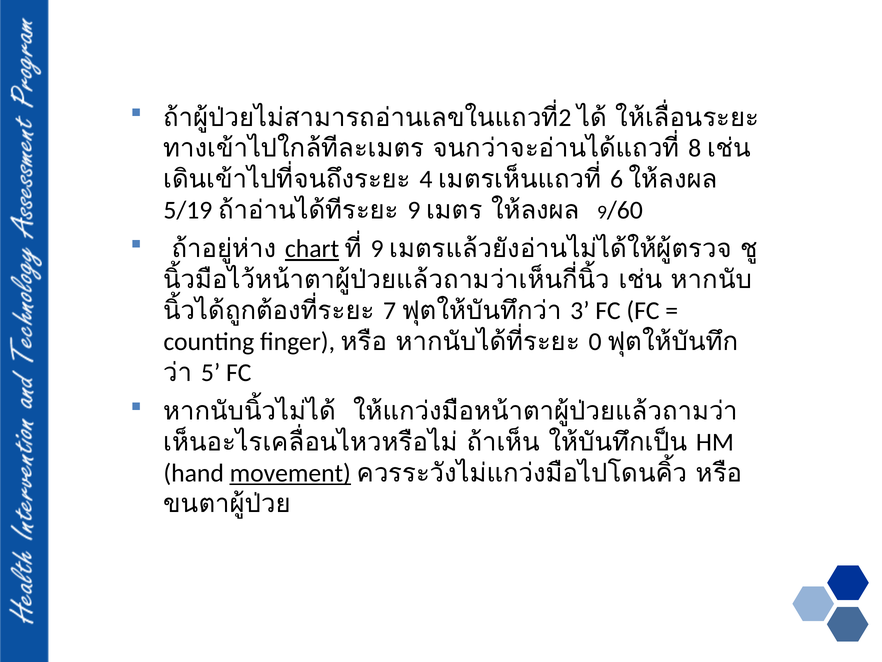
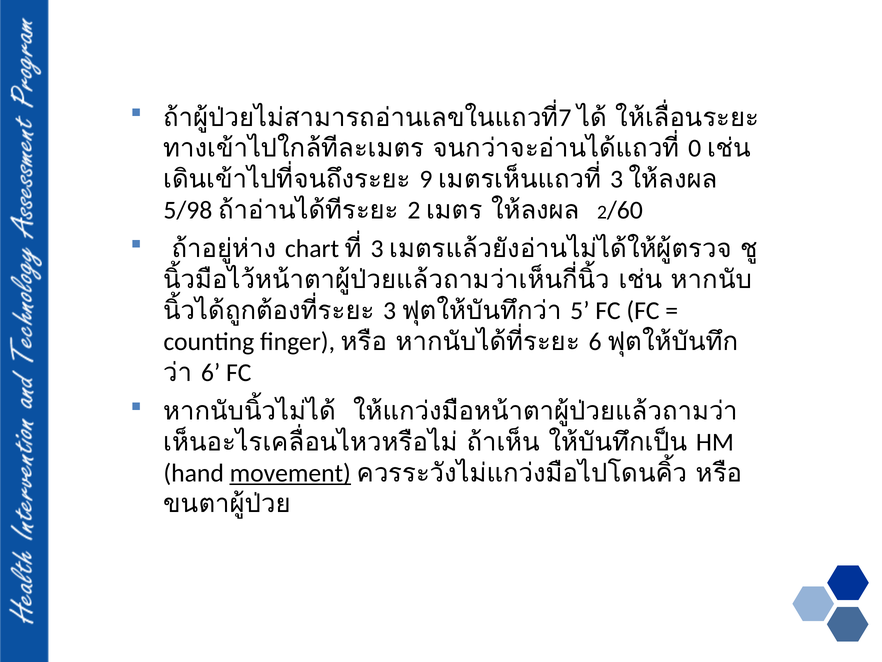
2: 2 -> 7 (565, 117)
8: 8 -> 0 (695, 148)
4: 4 -> 9 (426, 179)
6: 6 -> 3 (617, 179)
5/19: 5/19 -> 5/98 (188, 210)
9: 9 -> 2 (414, 210)
9: 9 -> 2 (602, 212)
chart underline: present -> none (312, 249)
9: 9 -> 3 (377, 249)
7: 7 -> 3 (390, 310)
3: 3 -> 5 (580, 310)
0: 0 -> 6 (595, 341)
5: 5 -> 6 (211, 372)
